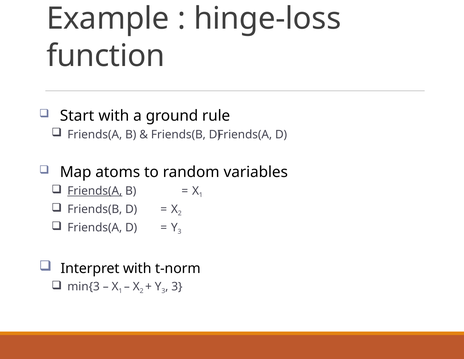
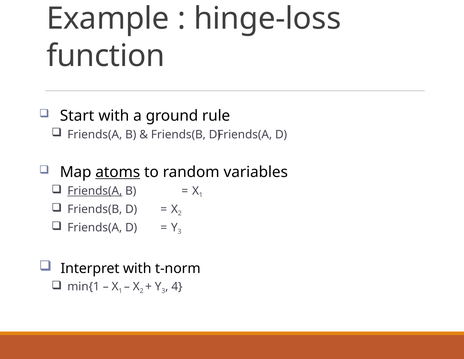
atoms underline: none -> present (118, 172)
min{3: min{3 -> min{1 (84, 286)
3: 3 -> 4 (177, 286)
